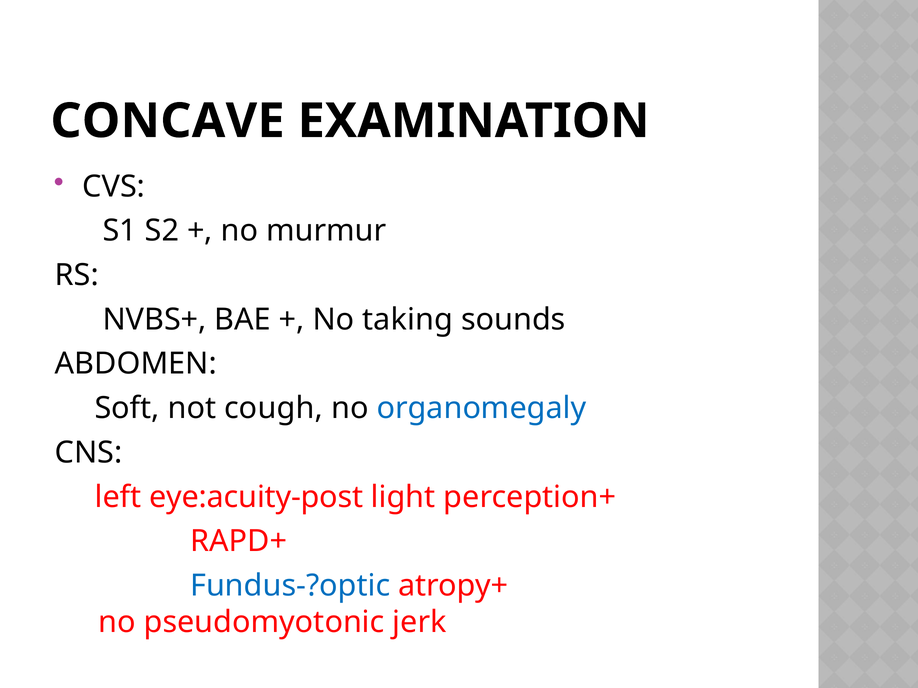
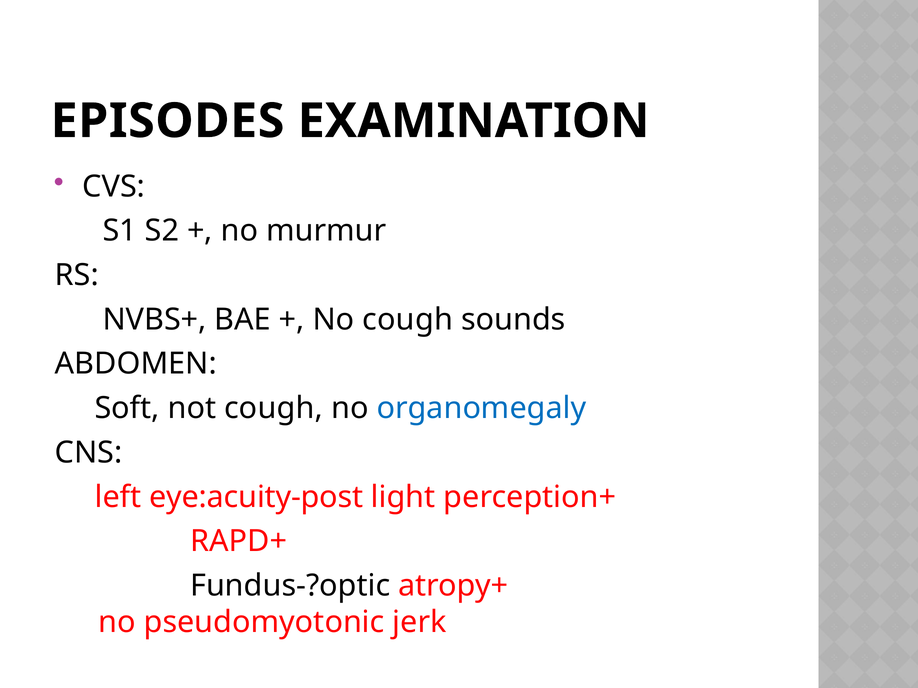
CONCAVE: CONCAVE -> EPISODES (167, 121)
No taking: taking -> cough (408, 320)
Fundus-?optic colour: blue -> black (290, 586)
